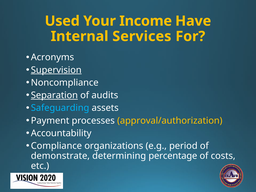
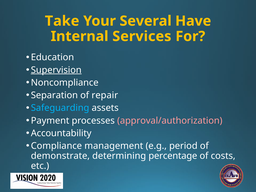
Used: Used -> Take (62, 21)
Income: Income -> Several (146, 21)
Acronyms: Acronyms -> Education (52, 57)
Separation underline: present -> none (54, 95)
audits: audits -> repair (105, 95)
approval/authorization colour: yellow -> pink (170, 121)
organizations: organizations -> management (114, 146)
